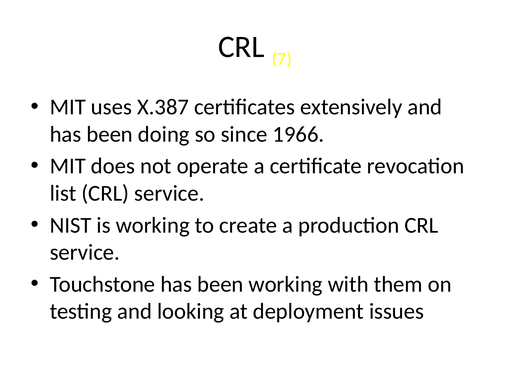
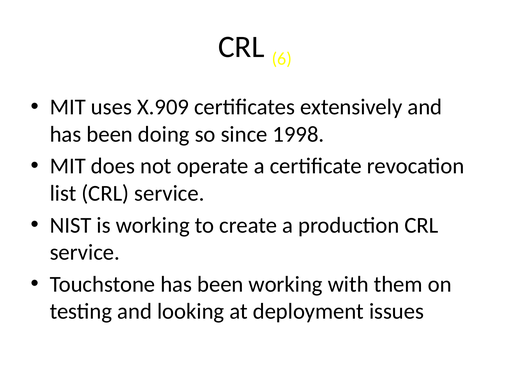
7: 7 -> 6 (282, 59)
X.387: X.387 -> X.909 (163, 107)
1966: 1966 -> 1998 (299, 134)
